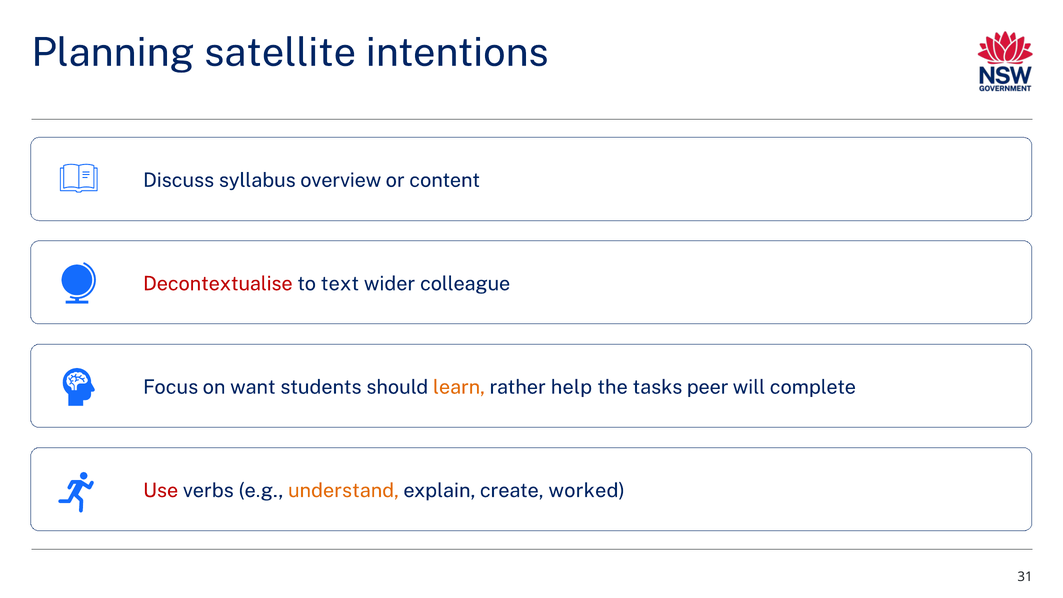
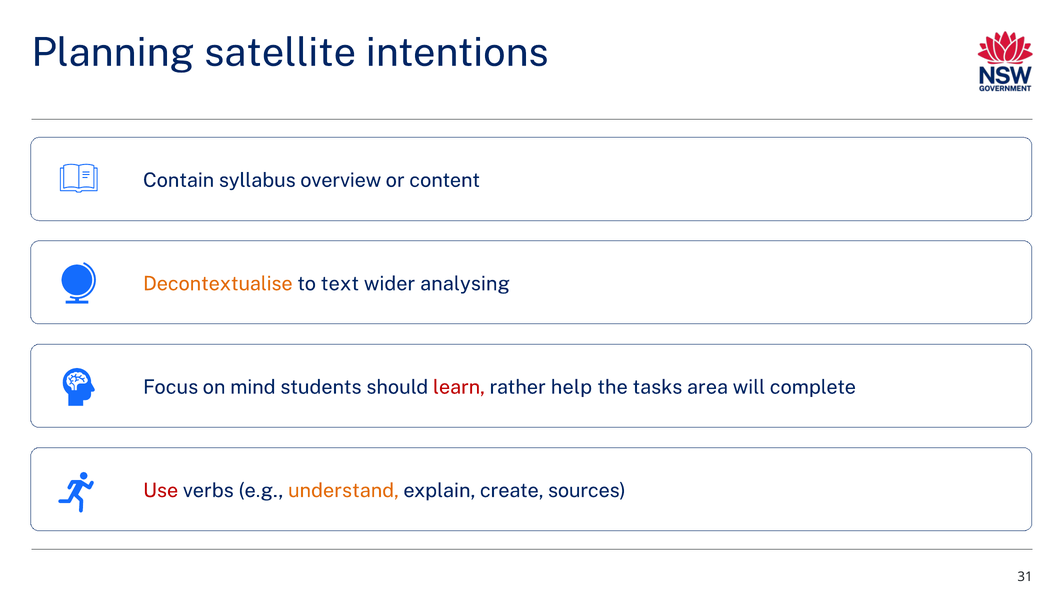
Discuss: Discuss -> Contain (179, 180)
Decontextualise colour: red -> orange (218, 284)
colleague: colleague -> analysing (465, 284)
want: want -> mind (253, 387)
learn colour: orange -> red (459, 387)
peer: peer -> area (708, 387)
worked: worked -> sources (587, 490)
